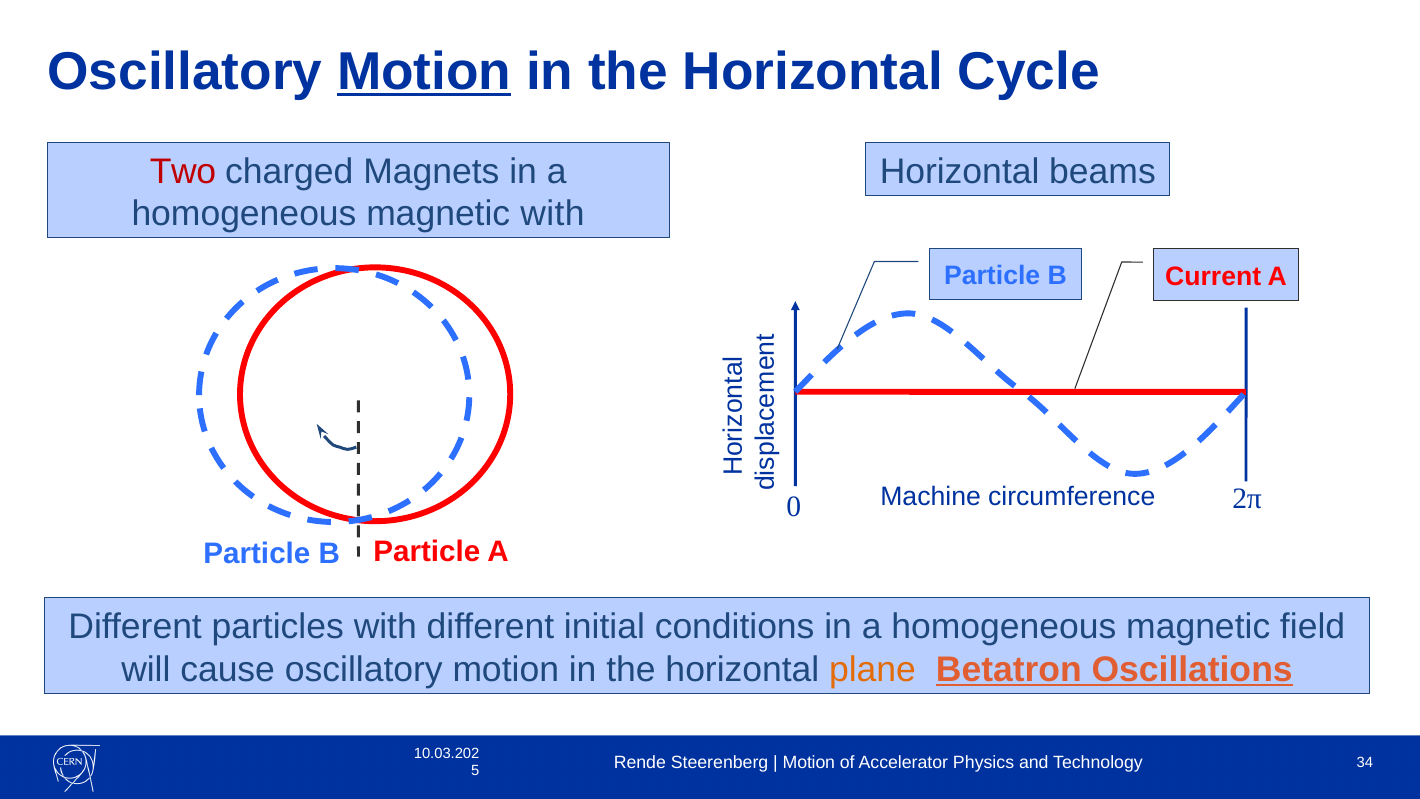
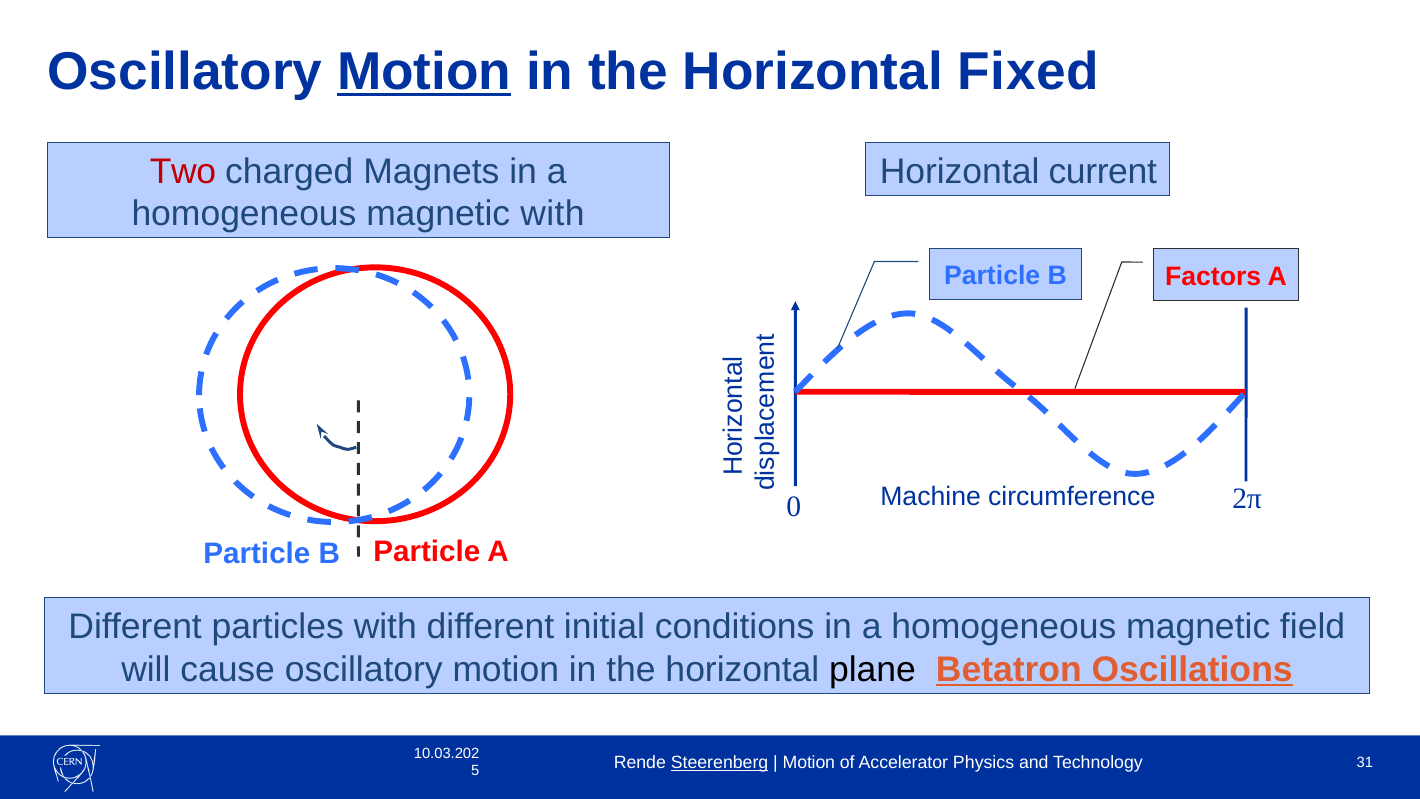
Cycle: Cycle -> Fixed (1028, 72)
beams: beams -> current (1103, 172)
Current: Current -> Factors (1213, 276)
plane colour: orange -> black (873, 669)
Steerenberg underline: none -> present (720, 763)
34: 34 -> 31 (1365, 763)
